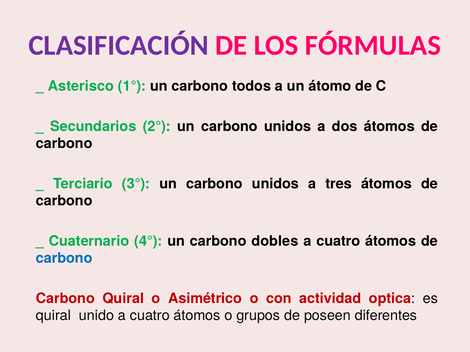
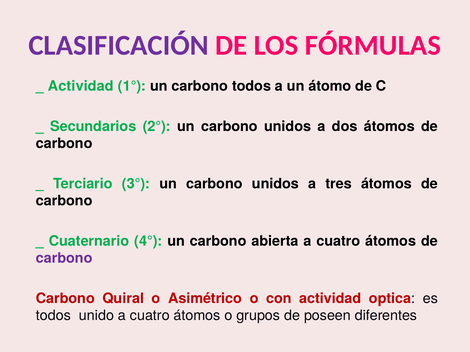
Asterisco: Asterisco -> Actividad (81, 86)
dobles: dobles -> abierta (275, 241)
carbono colour: blue -> purple (64, 259)
quiral: quiral -> todos (53, 316)
